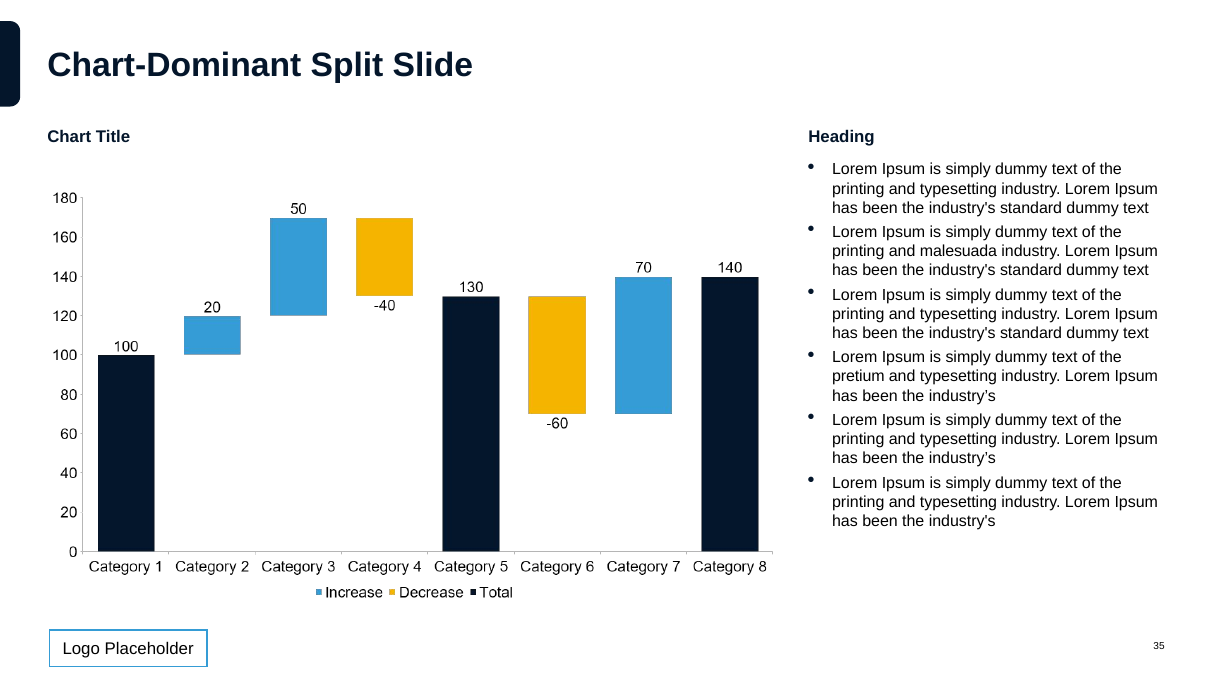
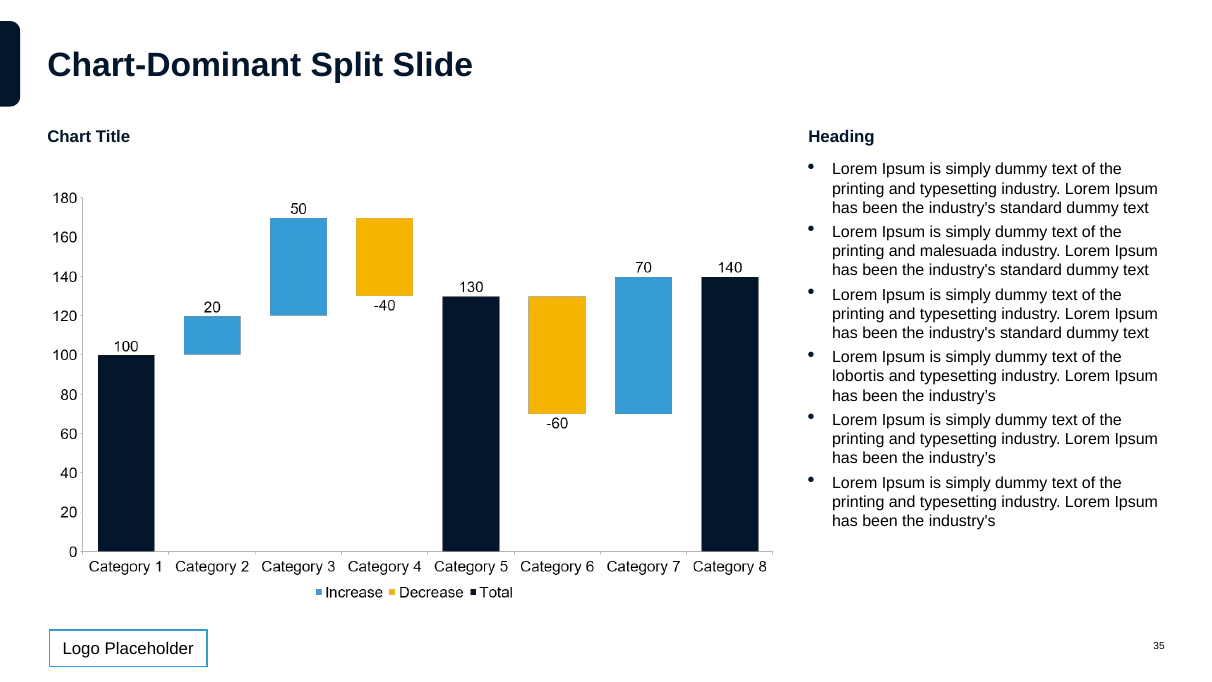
pretium: pretium -> lobortis (858, 377)
